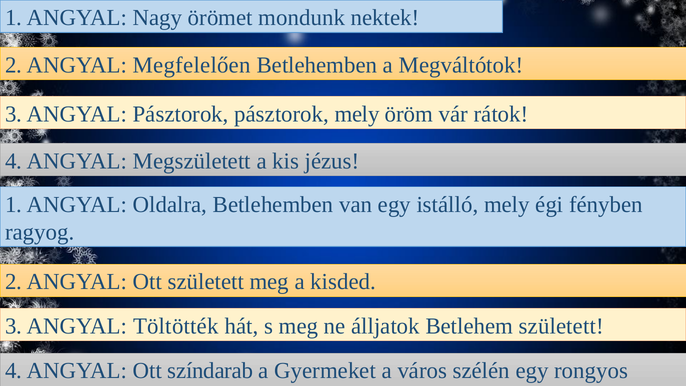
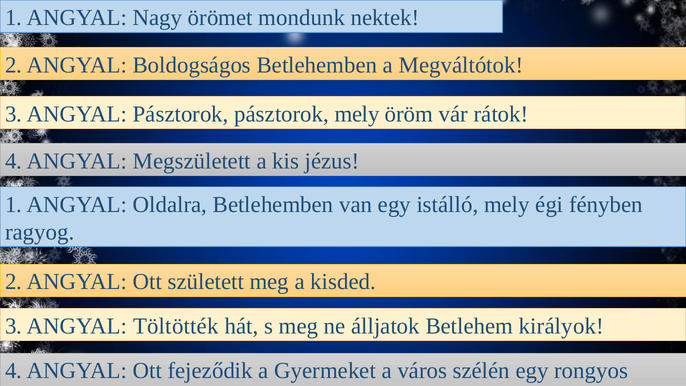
Megfelelően: Megfelelően -> Boldogságos (192, 65)
Betlehem született: született -> királyok (561, 326)
színdarab: színdarab -> fejeződik (210, 371)
